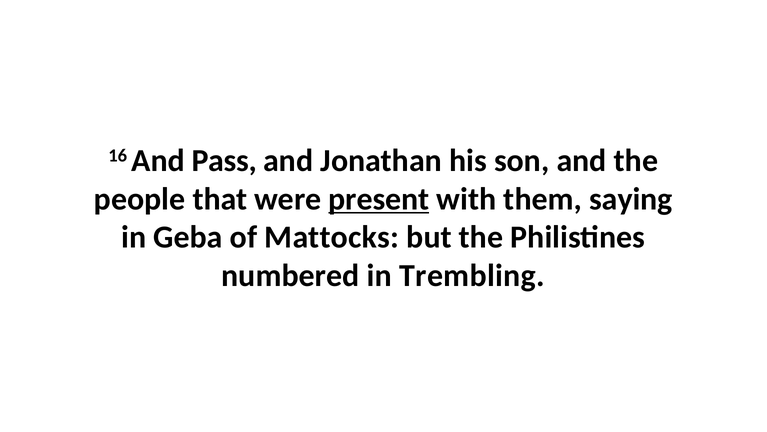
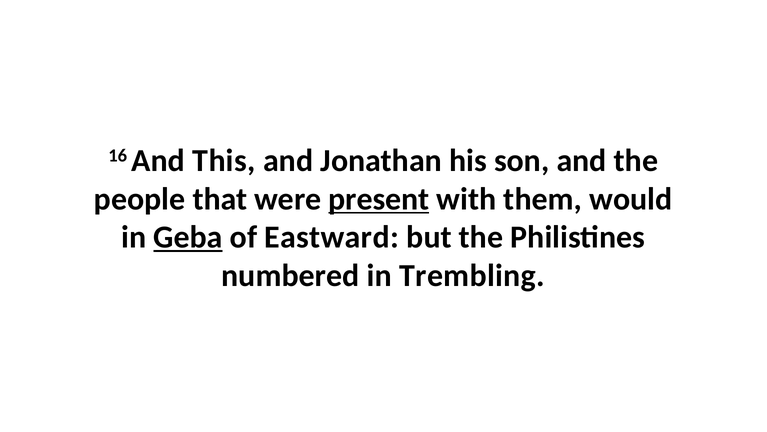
Pass: Pass -> This (224, 160)
saying: saying -> would (631, 199)
Geba underline: none -> present (188, 237)
Mattocks: Mattocks -> Eastward (332, 237)
